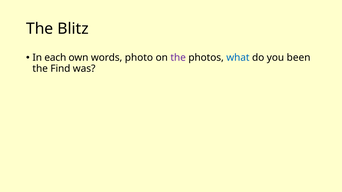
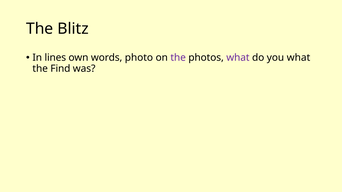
each: each -> lines (55, 58)
what colour: blue -> purple (238, 58)
you been: been -> what (299, 58)
